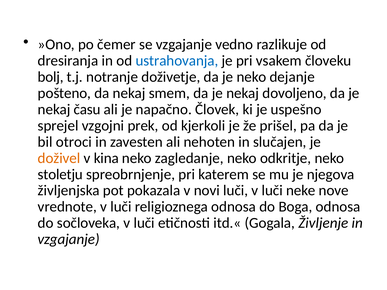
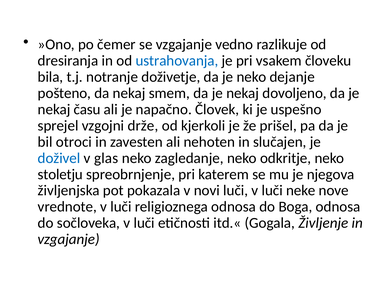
bolj: bolj -> bila (50, 77)
prek: prek -> drže (143, 126)
doživel colour: orange -> blue (59, 158)
kina: kina -> glas (106, 158)
